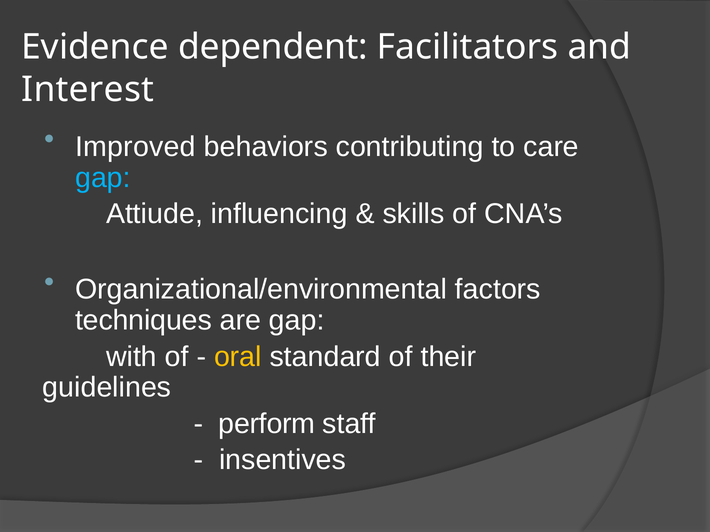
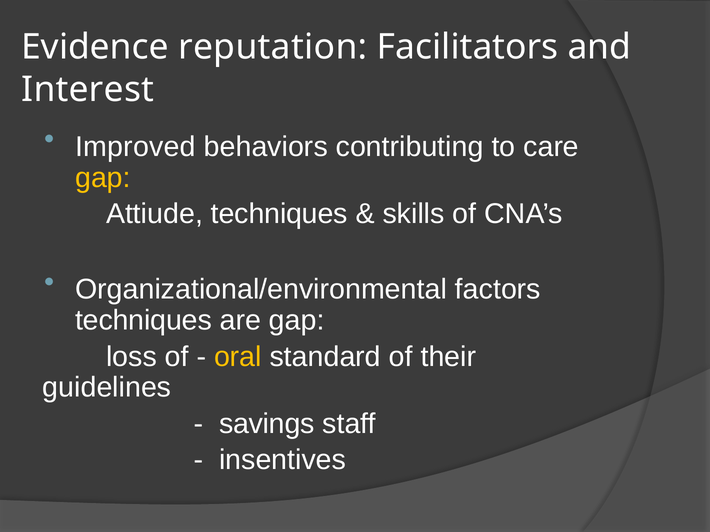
dependent: dependent -> reputation (273, 47)
gap colour: light blue -> yellow (103, 178)
Attiude influencing: influencing -> techniques (279, 214)
with: with -> loss (131, 357)
perform: perform -> savings (267, 424)
